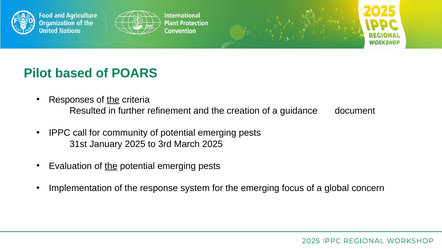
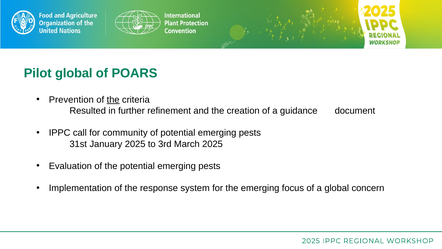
Pilot based: based -> global (74, 73)
Responses: Responses -> Prevention (71, 100)
the underline: present -> none (111, 166)
